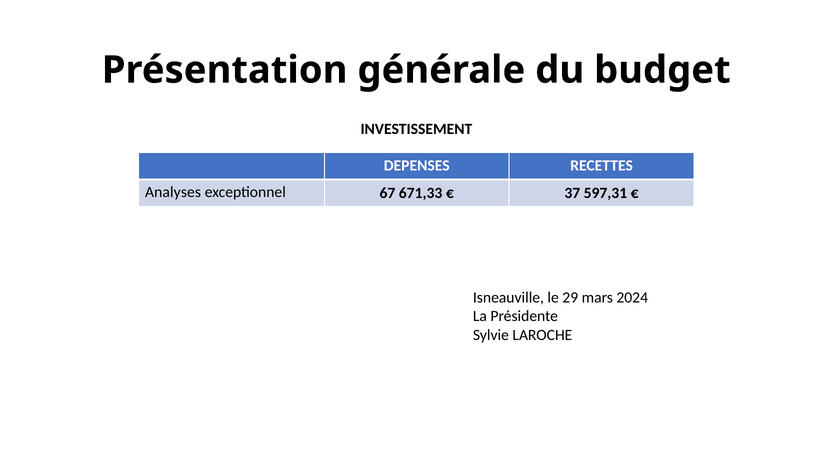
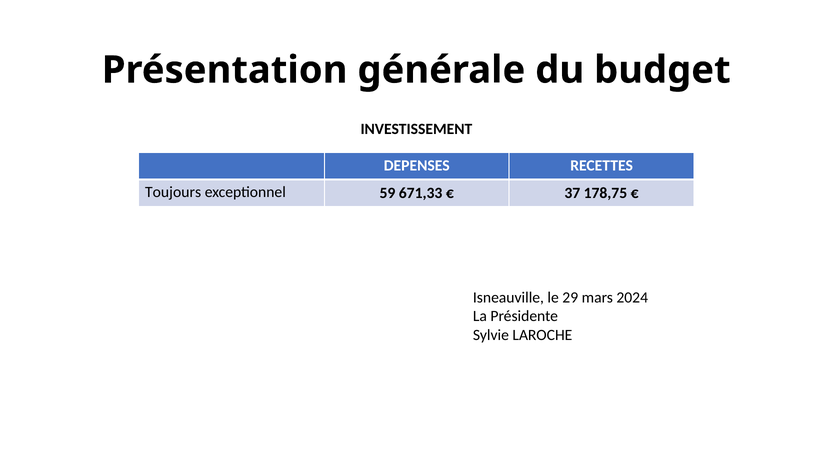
Analyses: Analyses -> Toujours (173, 192)
67: 67 -> 59 (387, 193)
597,31: 597,31 -> 178,75 (605, 193)
